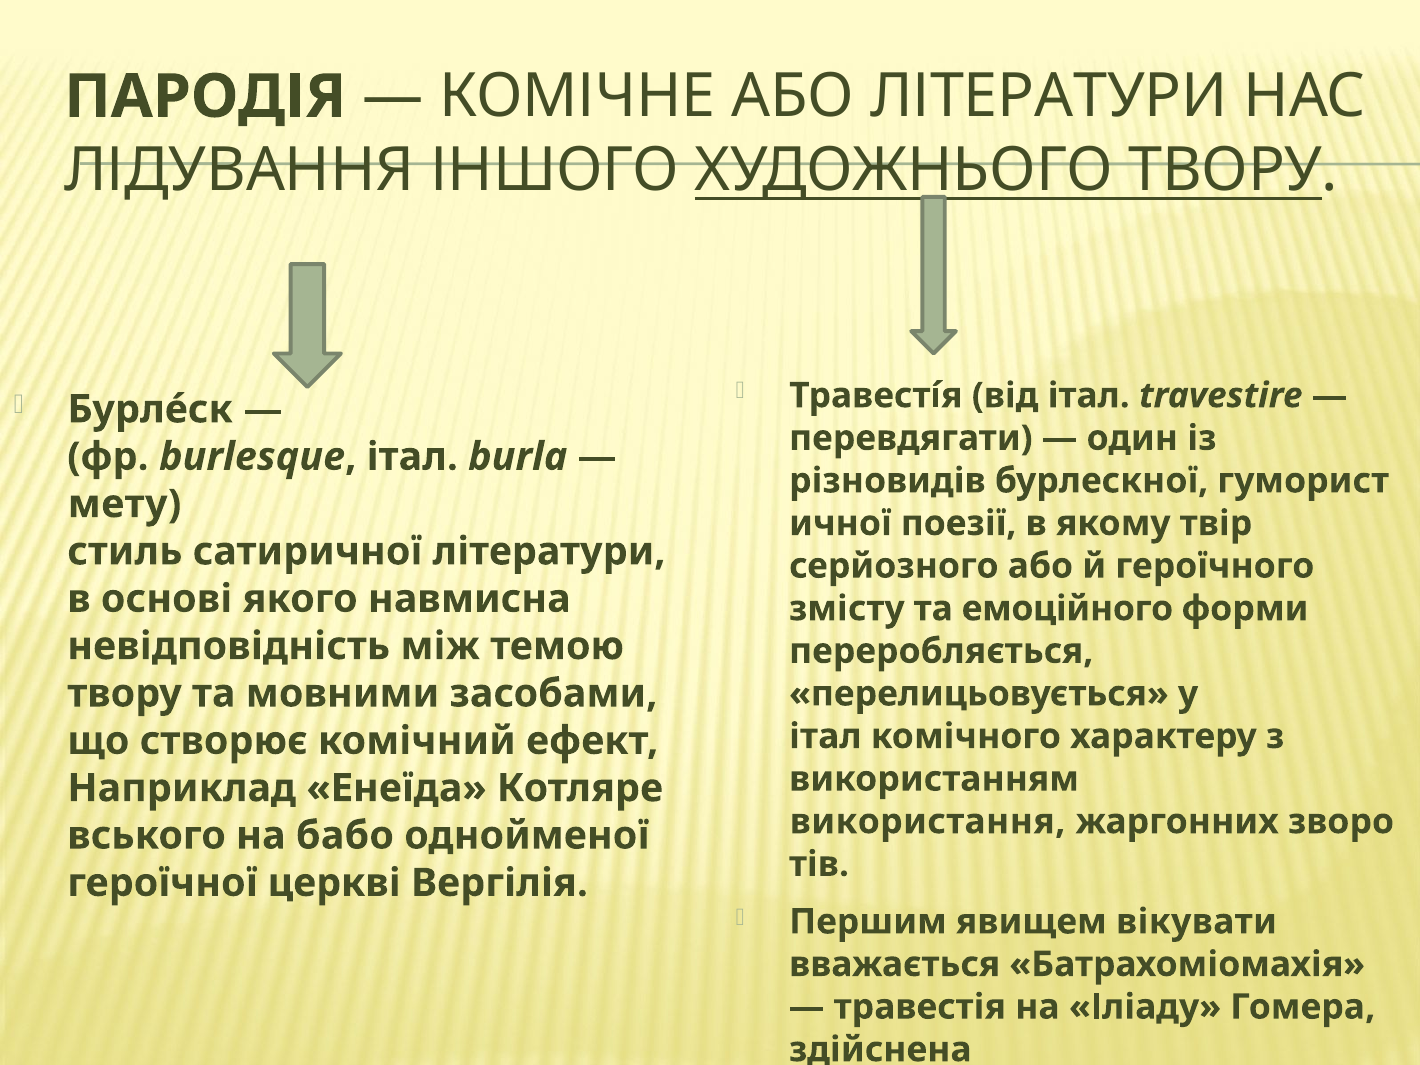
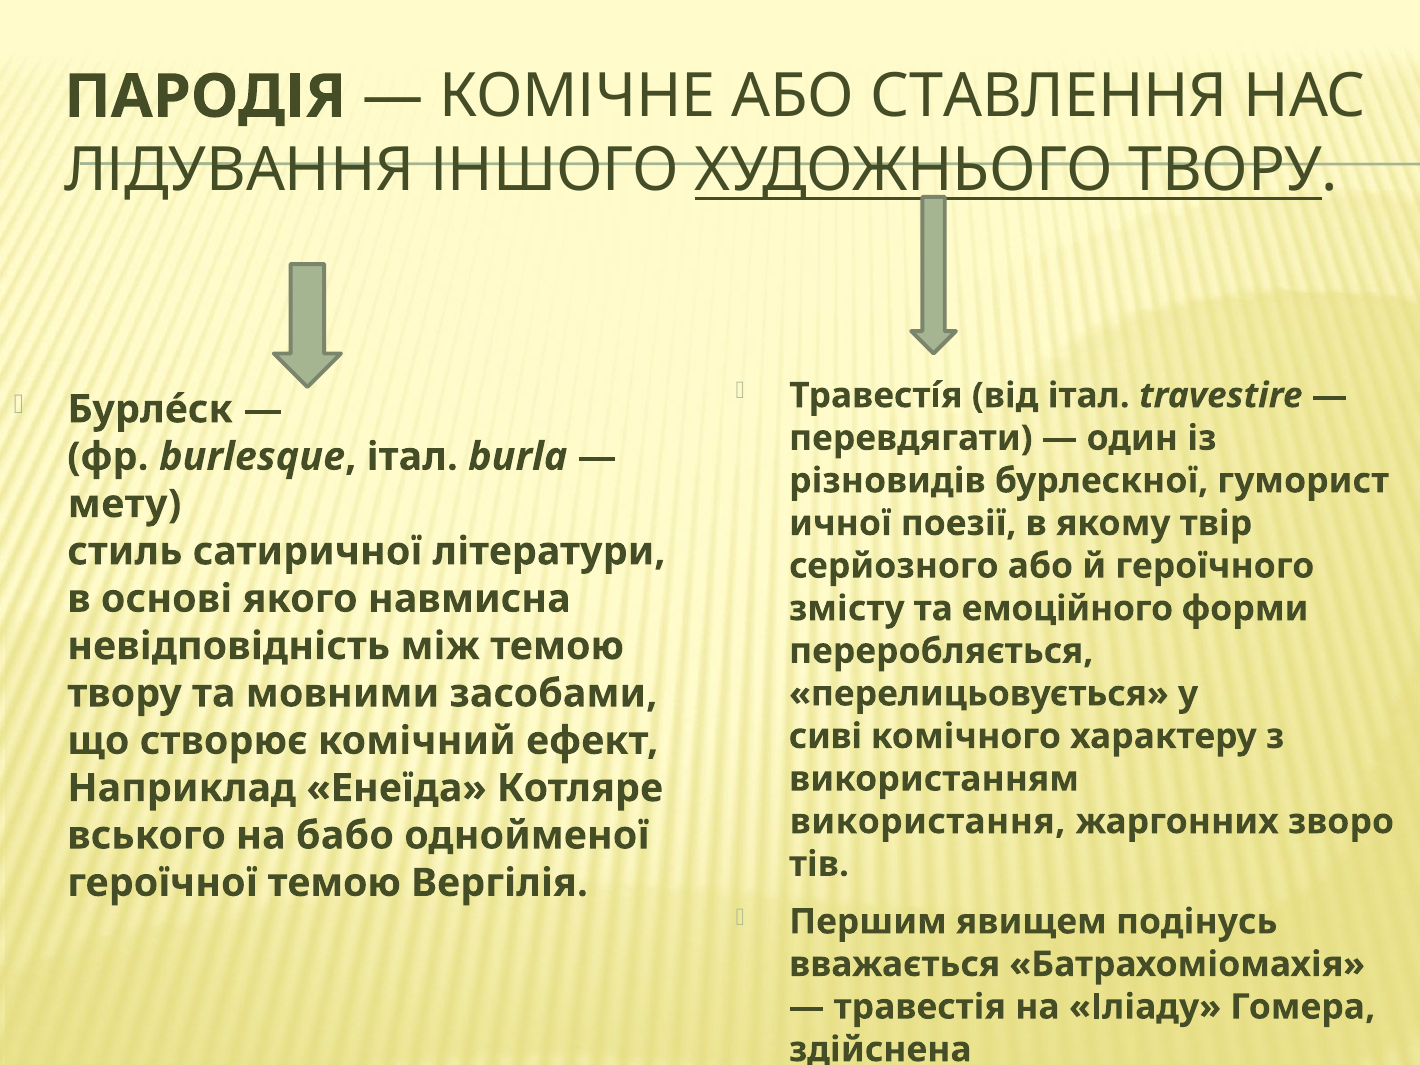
АБО ЛІТЕРАТУРИ: ЛІТЕРАТУРИ -> СТАВЛЕННЯ (1049, 97)
італ: італ -> сиві (826, 736)
героїчної церкві: церкві -> темою (334, 883)
вікувати: вікувати -> подінусь (1197, 922)
